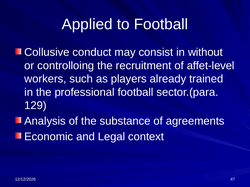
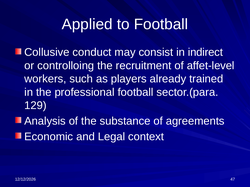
without: without -> indirect (205, 52)
